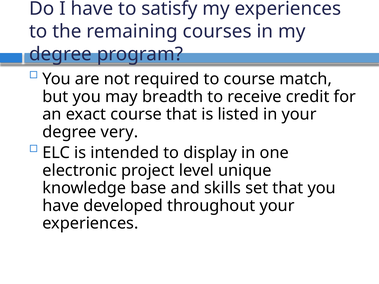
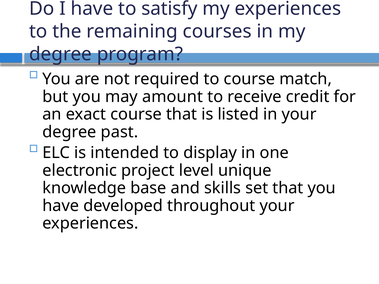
breadth: breadth -> amount (173, 97)
very: very -> past (119, 132)
